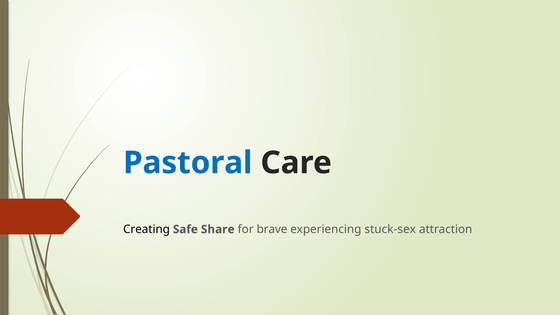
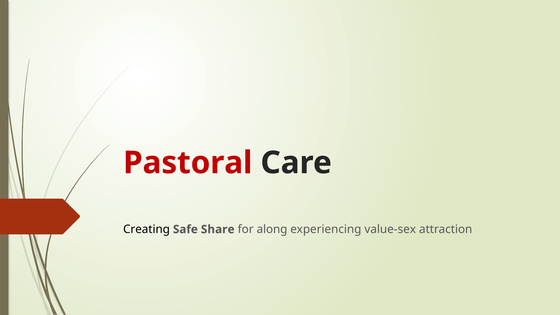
Pastoral colour: blue -> red (188, 163)
brave: brave -> along (272, 229)
stuck-sex: stuck-sex -> value-sex (390, 229)
